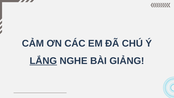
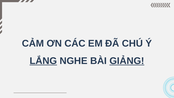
GIẢNG underline: none -> present (127, 61)
